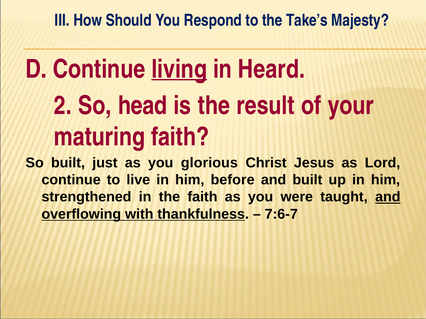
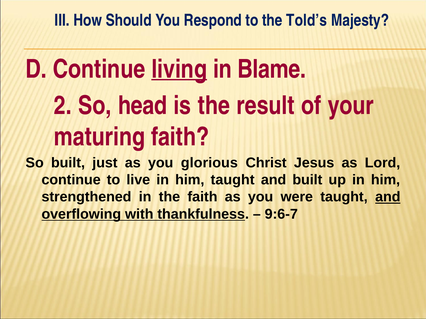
Take’s: Take’s -> Told’s (307, 20)
Heard: Heard -> Blame (272, 69)
him before: before -> taught (233, 180)
7:6-7: 7:6-7 -> 9:6-7 (281, 214)
